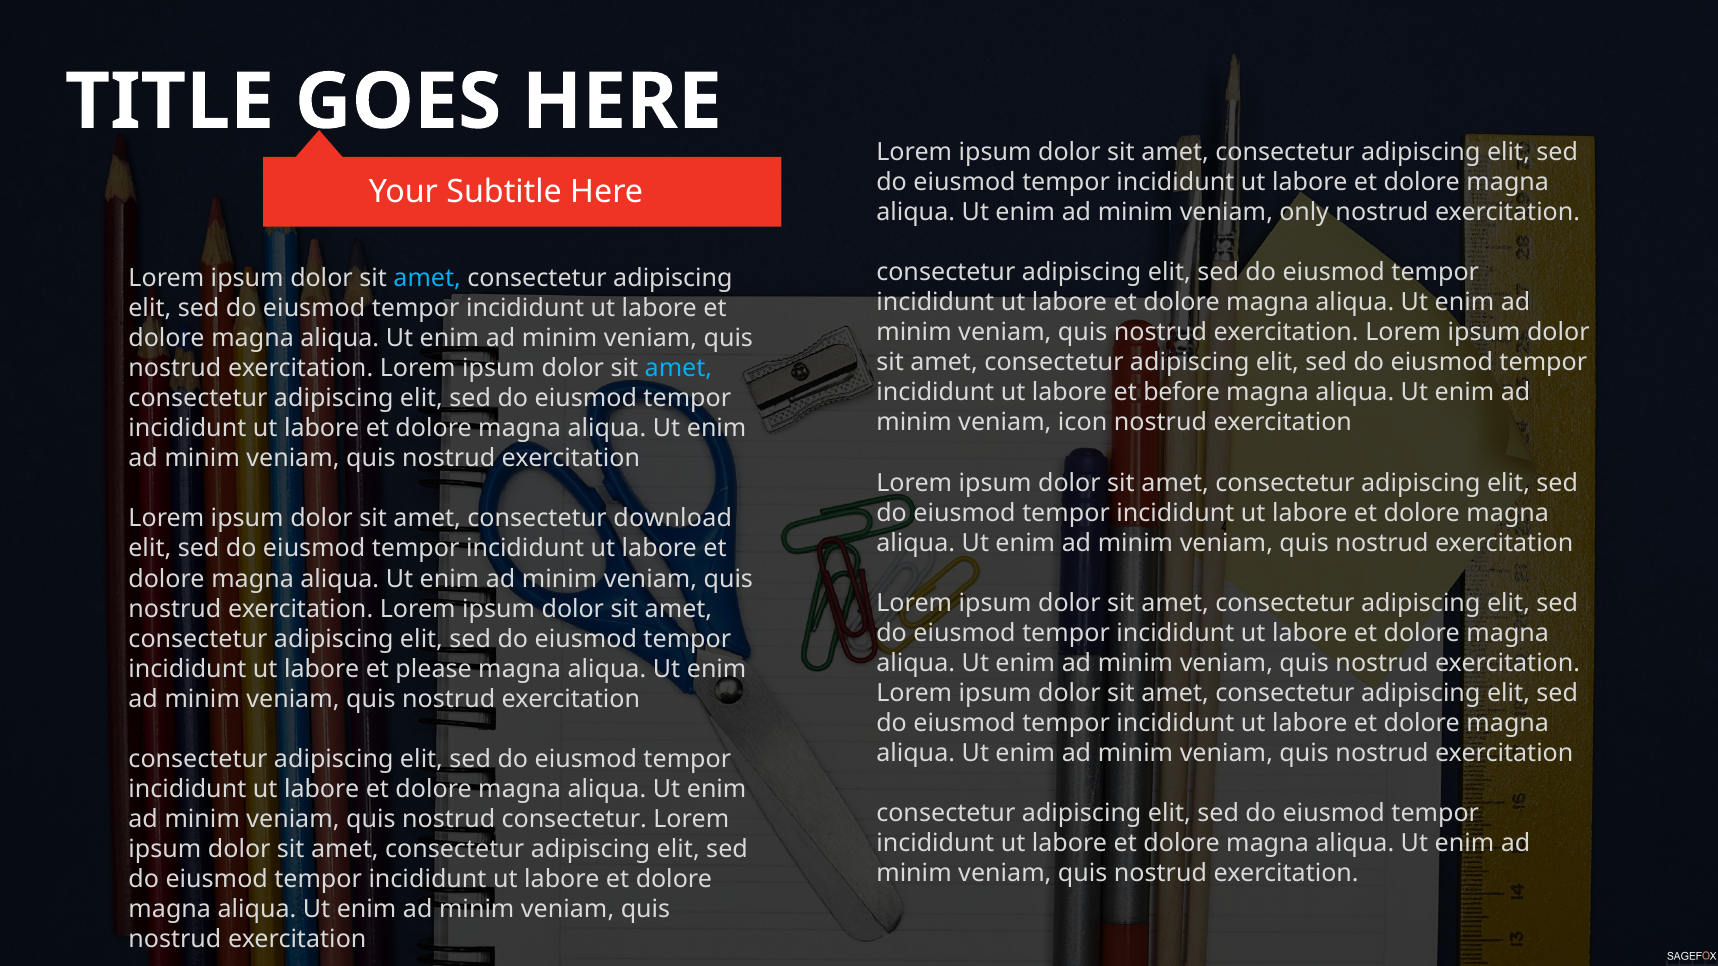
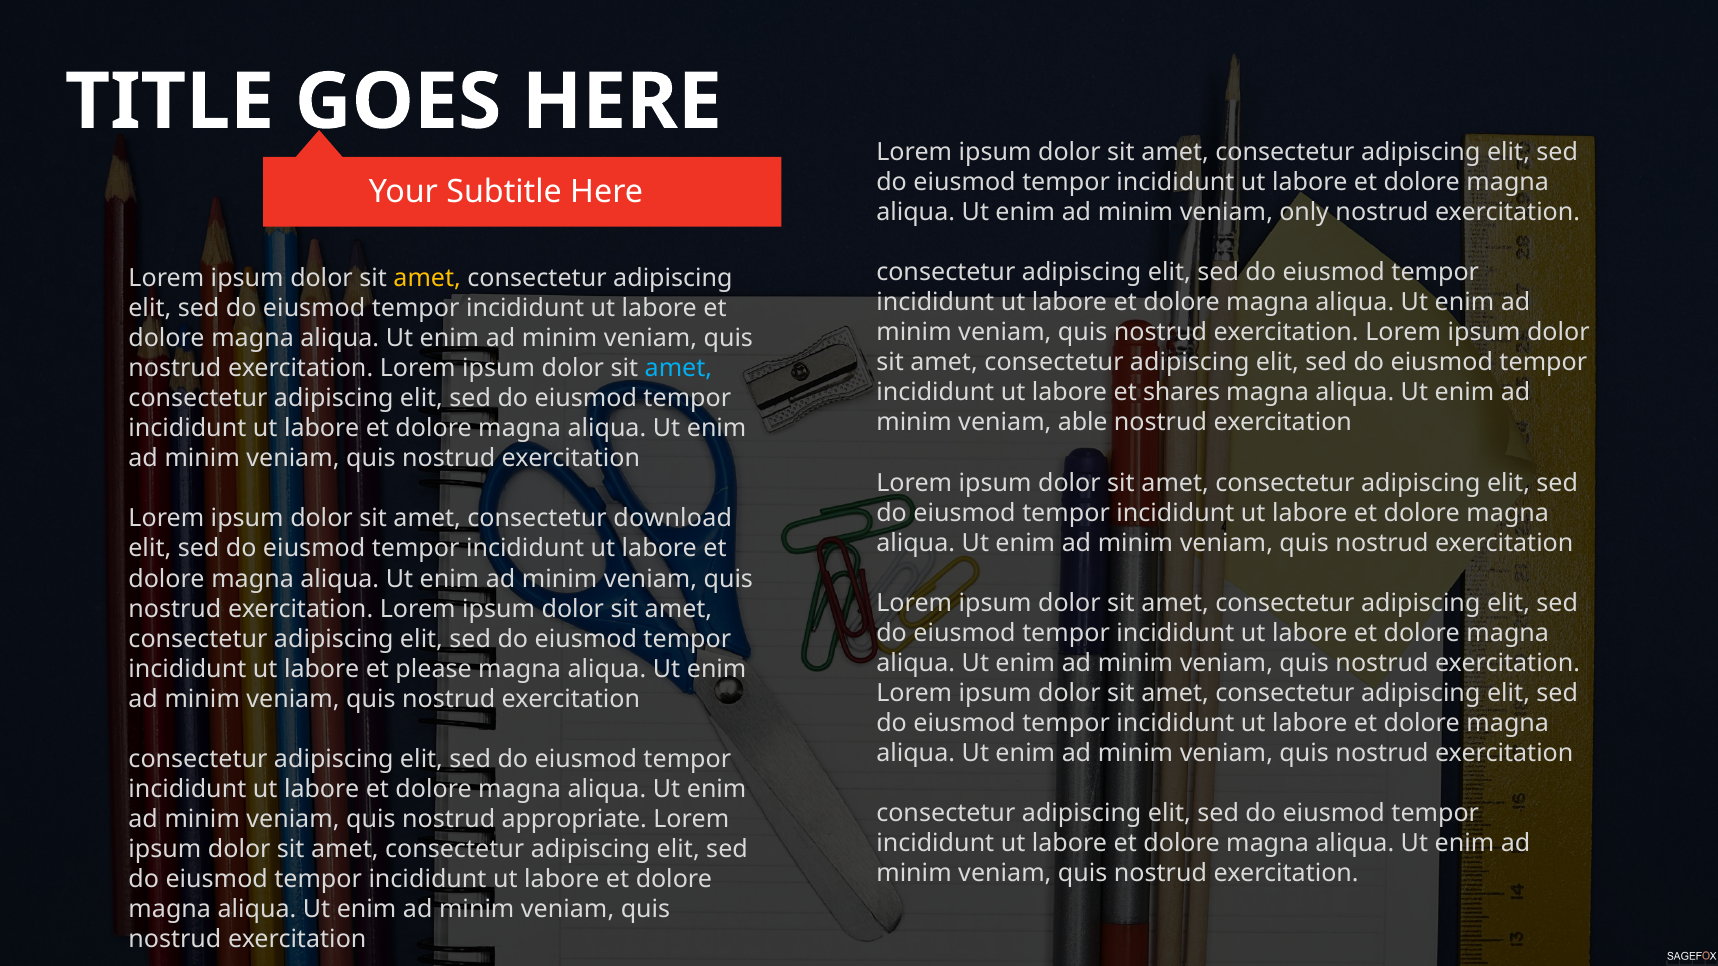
amet colour: light blue -> yellow (427, 278)
before: before -> shares (1182, 393)
icon: icon -> able (1083, 423)
nostrud consectetur: consectetur -> appropriate (574, 820)
